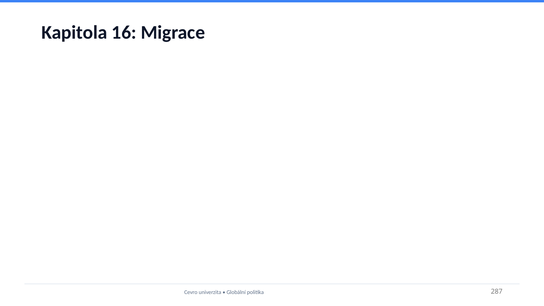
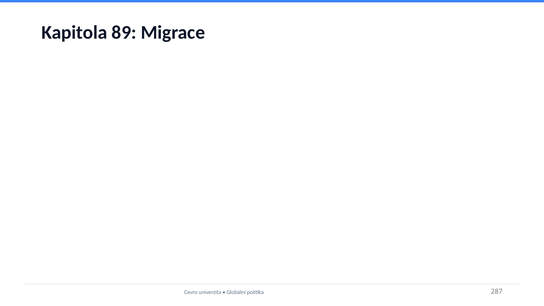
16: 16 -> 89 (124, 32)
